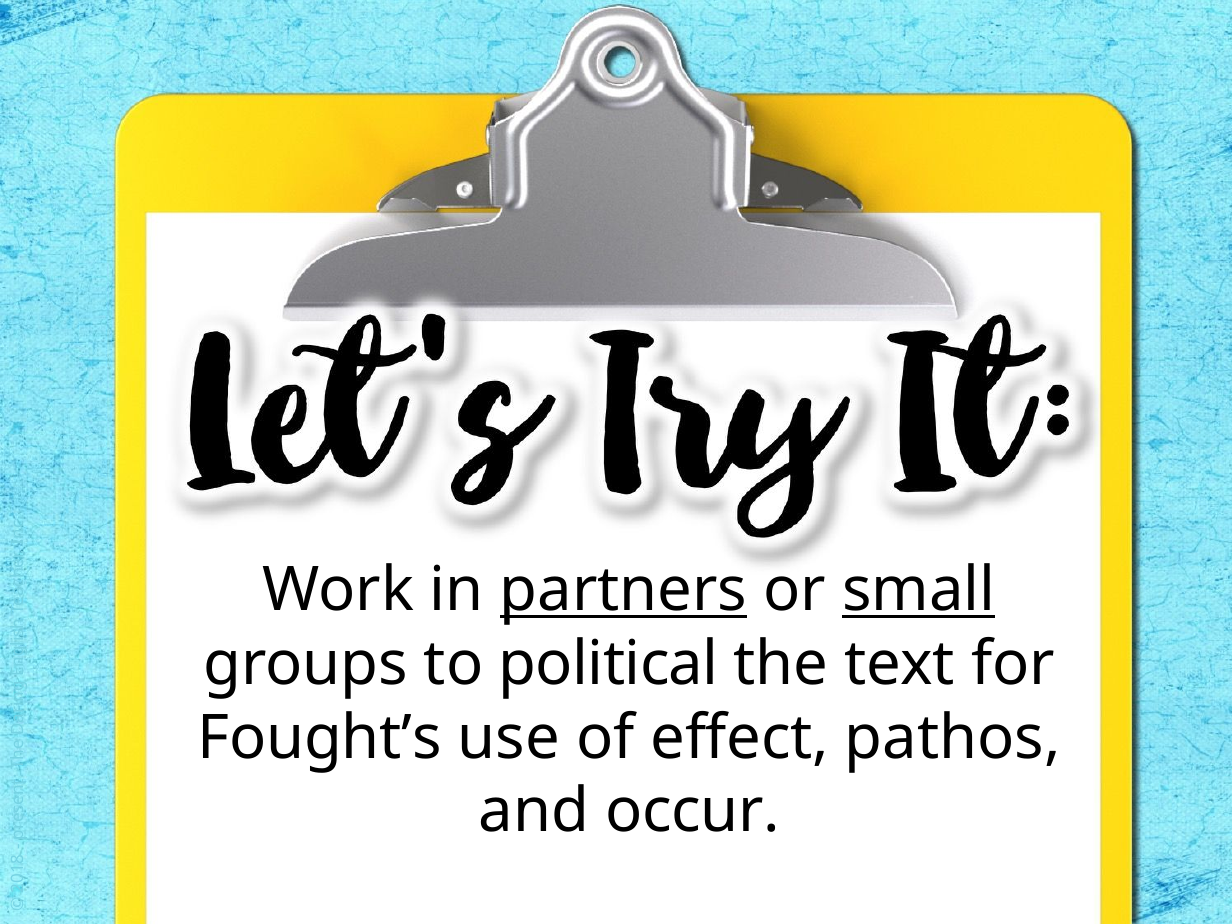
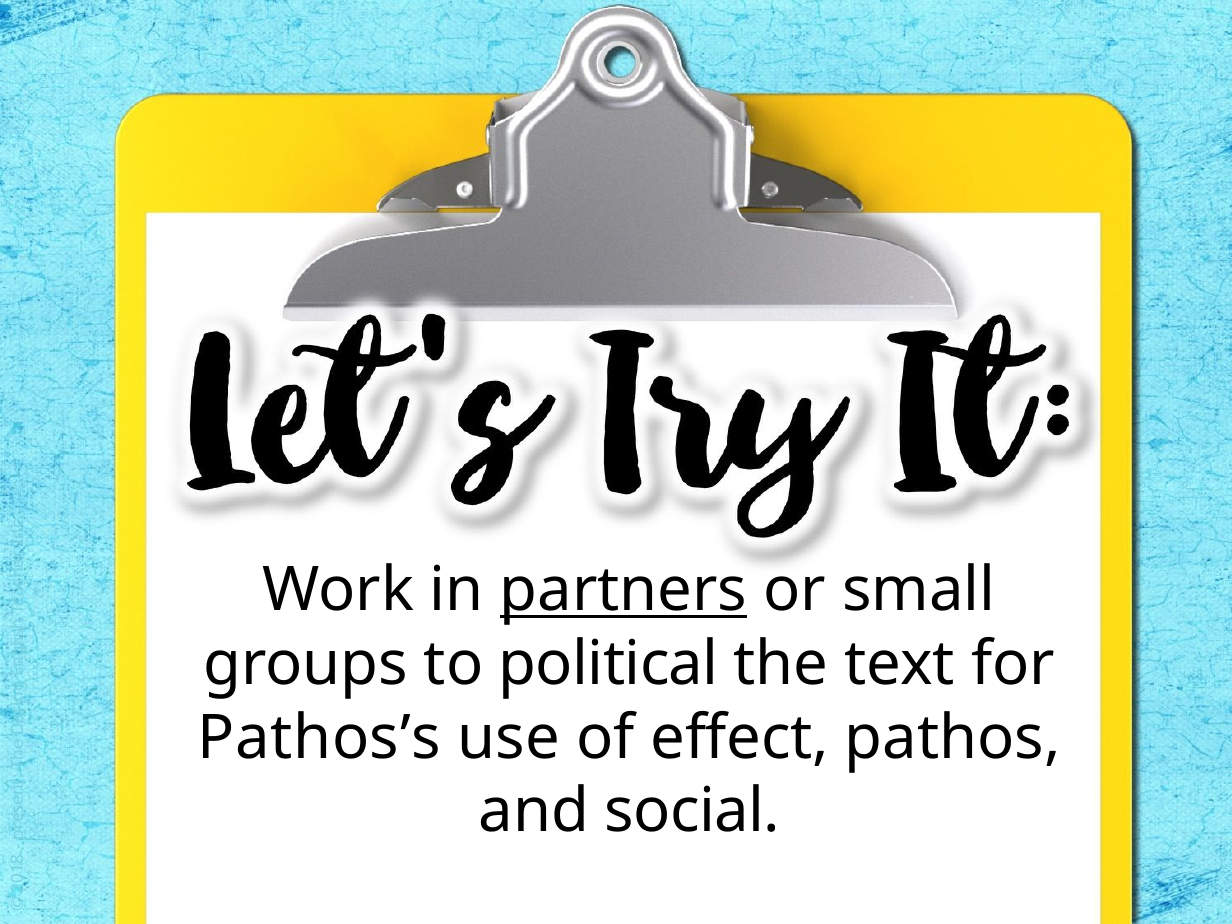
small underline: present -> none (919, 590)
Fought’s: Fought’s -> Pathos’s (319, 738)
occur: occur -> social (693, 812)
